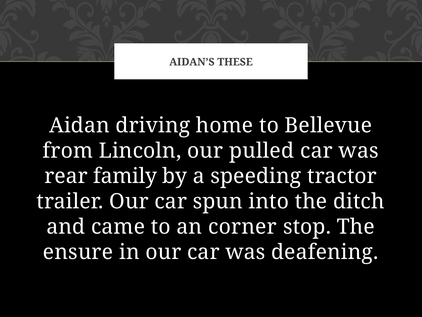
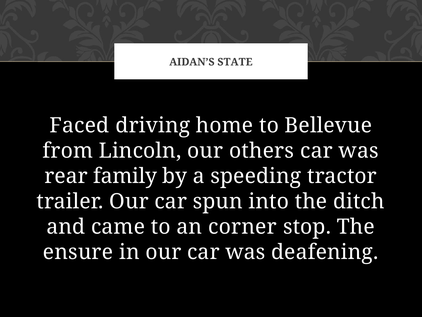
THESE: THESE -> STATE (235, 62)
Aidan: Aidan -> Faced (79, 125)
pulled: pulled -> others (262, 151)
